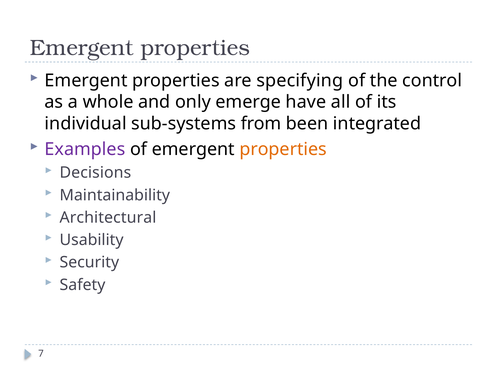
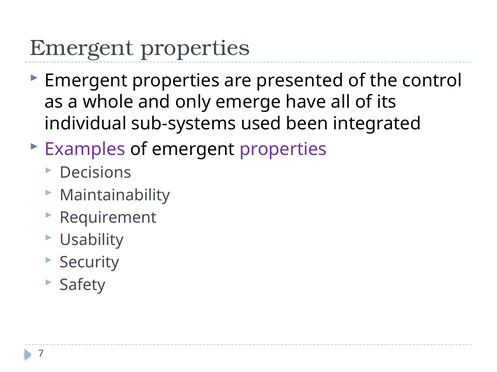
specifying: specifying -> presented (300, 81)
from: from -> used (261, 124)
properties colour: orange -> purple (283, 149)
Architectural: Architectural -> Requirement (108, 218)
